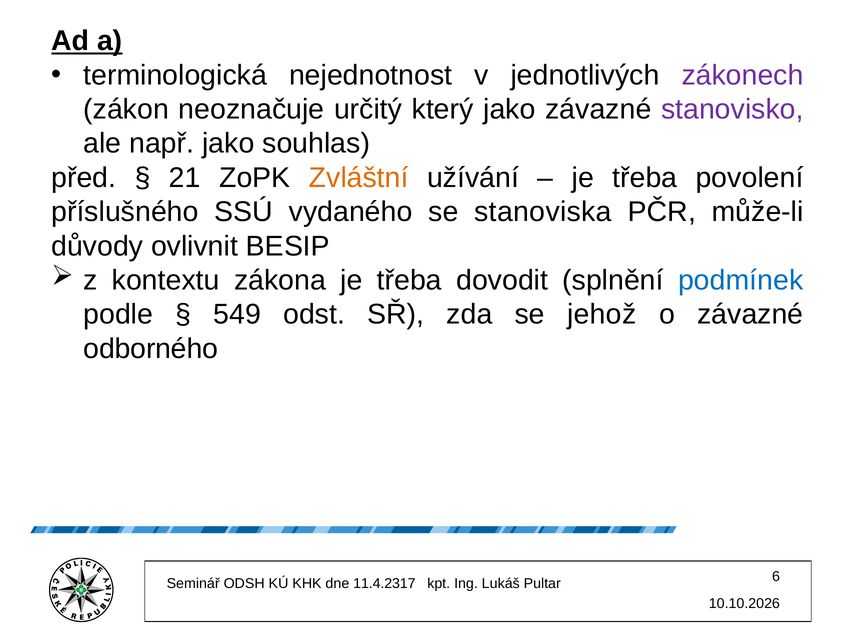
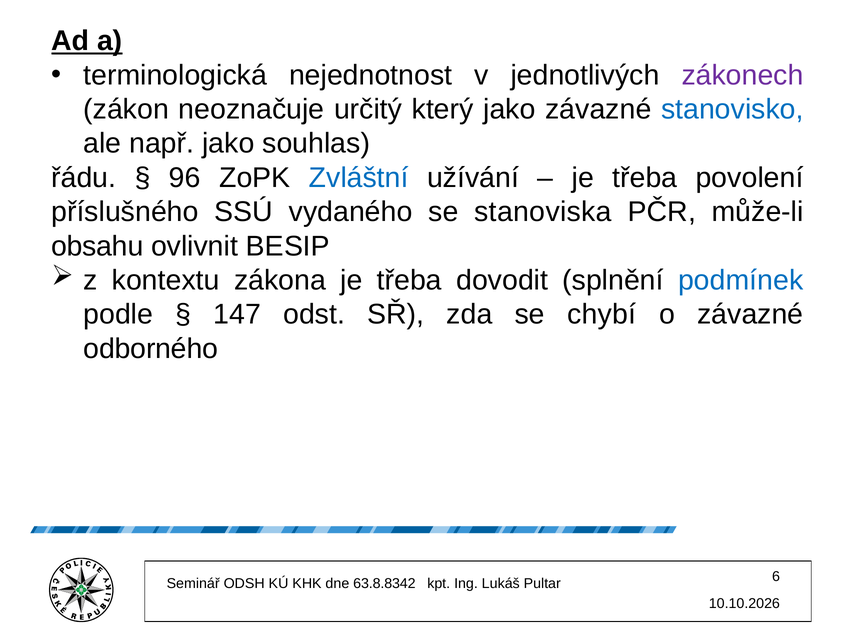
stanovisko colour: purple -> blue (732, 109)
před: před -> řádu (84, 178)
21: 21 -> 96 (185, 178)
Zvláštní colour: orange -> blue (359, 178)
důvody: důvody -> obsahu (97, 246)
549: 549 -> 147 (237, 315)
jehož: jehož -> chybí (602, 315)
11.4.2317: 11.4.2317 -> 63.8.8342 (384, 584)
